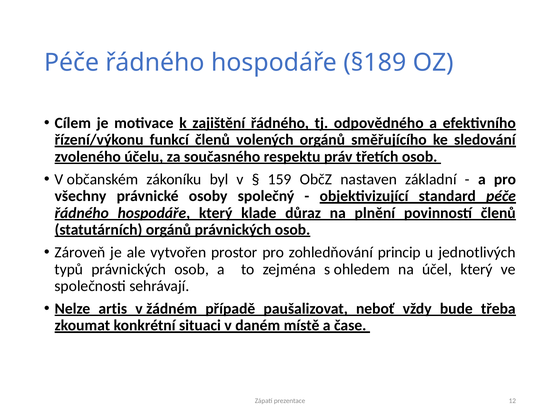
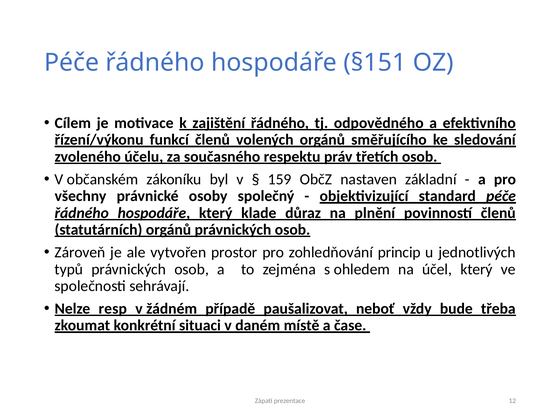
§189: §189 -> §151 (375, 63)
artis: artis -> resp (113, 309)
